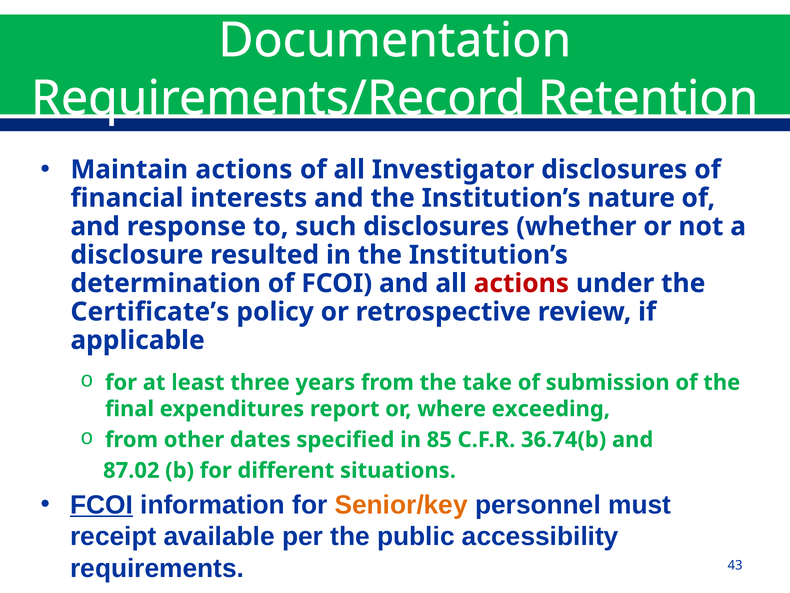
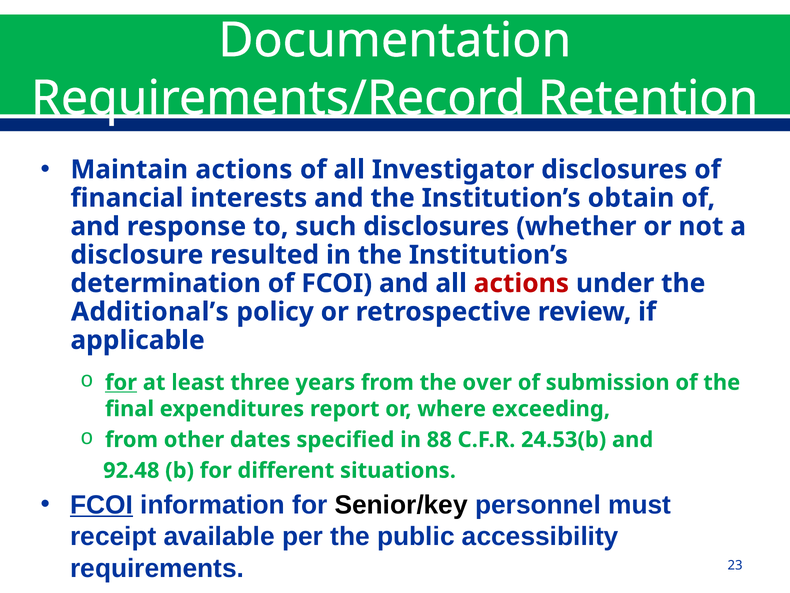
nature: nature -> obtain (631, 198)
Certificate’s: Certificate’s -> Additional’s (150, 312)
for underline: none -> present (121, 382)
take: take -> over (487, 382)
85: 85 -> 88 (439, 439)
36.74(b: 36.74(b -> 24.53(b (564, 439)
87.02: 87.02 -> 92.48 (131, 470)
Senior/key colour: orange -> black (401, 505)
43: 43 -> 23 (735, 565)
